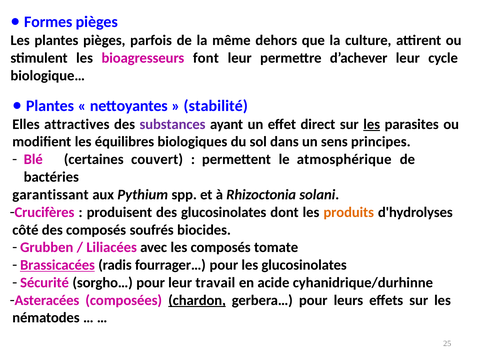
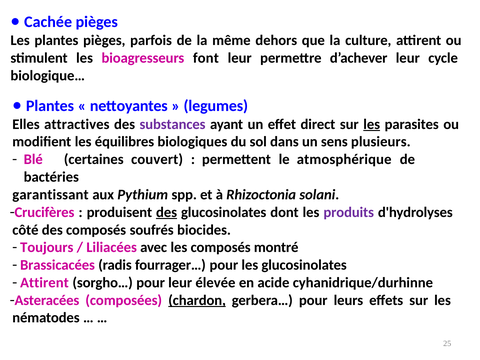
Formes: Formes -> Cachée (48, 22)
stabilité: stabilité -> legumes (216, 106)
principes: principes -> plusieurs (381, 142)
des underline: none -> present (167, 212)
produits colour: orange -> purple (349, 212)
Grubben: Grubben -> Toujours (47, 247)
tomate: tomate -> montré (276, 247)
Brassicacées underline: present -> none (58, 265)
Sécurité: Sécurité -> Attirent (44, 283)
travail: travail -> élevée (215, 283)
